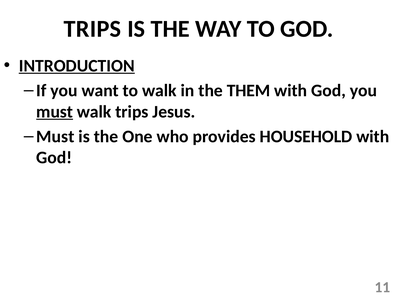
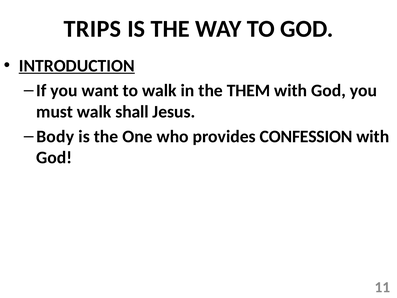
must underline: present -> none (55, 112)
walk trips: trips -> shall (132, 112)
Must: Must -> Body (55, 136)
HOUSEHOLD: HOUSEHOLD -> CONFESSION (306, 136)
